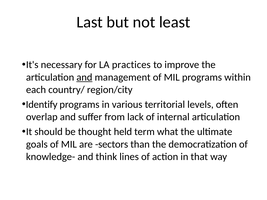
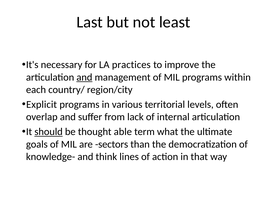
Identify: Identify -> Explicit (42, 105)
should underline: none -> present (49, 132)
held: held -> able (123, 132)
